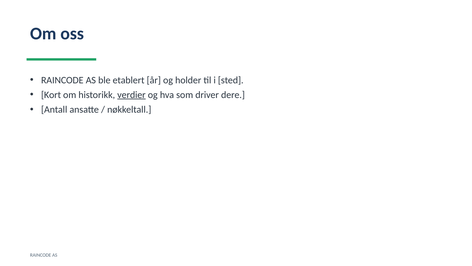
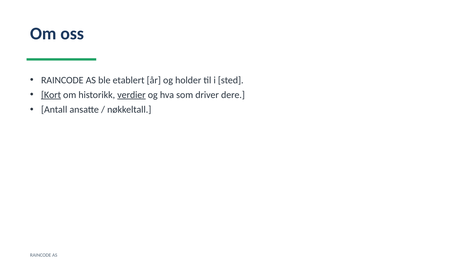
Kort underline: none -> present (51, 95)
